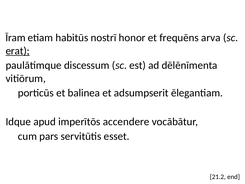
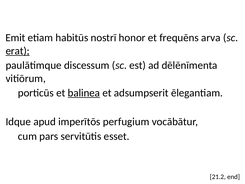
Īram: Īram -> Emit (15, 38)
balinea underline: none -> present (84, 93)
accendere: accendere -> perfugium (126, 122)
